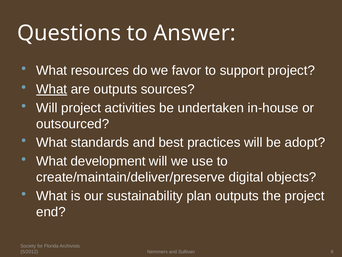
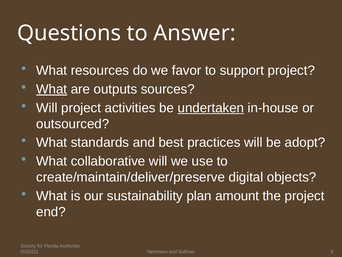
undertaken underline: none -> present (211, 108)
development: development -> collaborative (108, 161)
plan outputs: outputs -> amount (237, 196)
